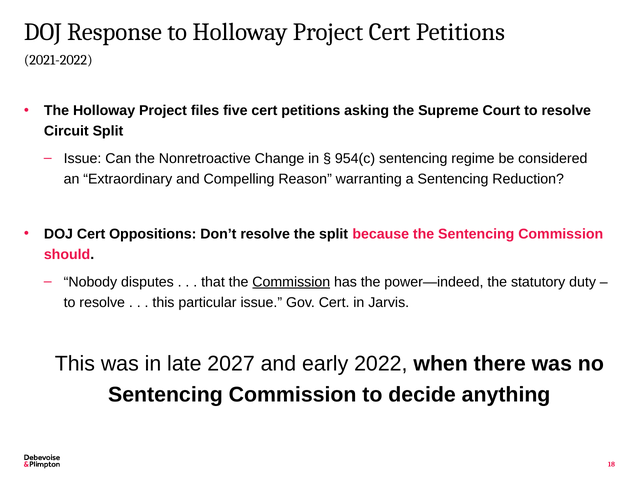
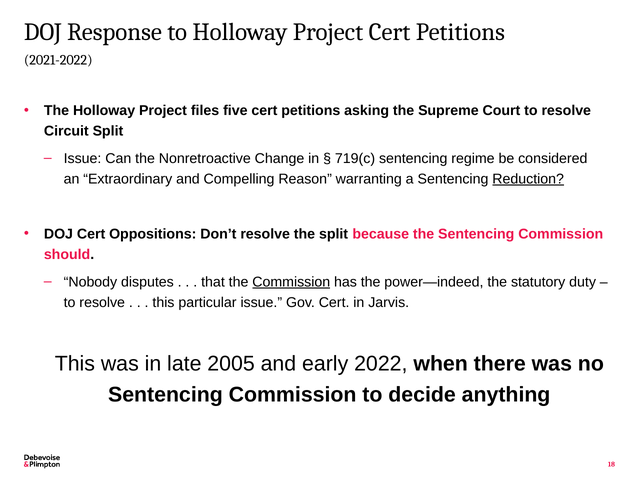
954(c: 954(c -> 719(c (355, 159)
Reduction underline: none -> present (528, 179)
2027: 2027 -> 2005 (231, 364)
